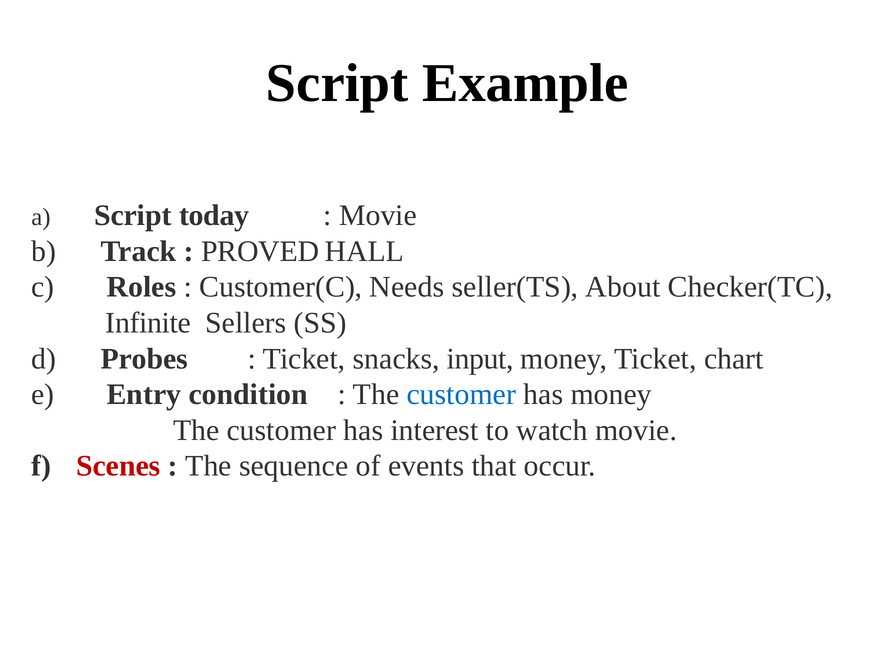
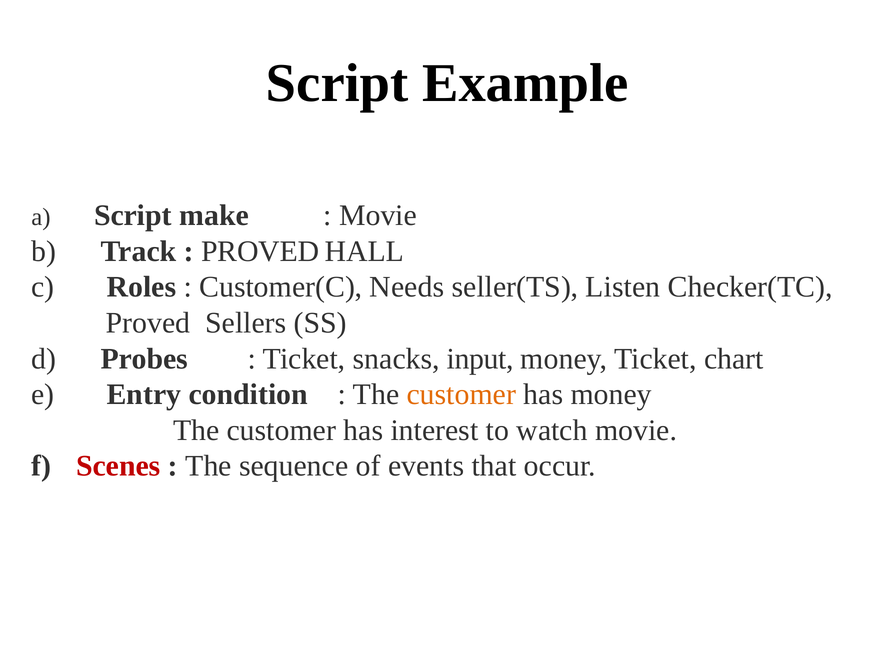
today: today -> make (214, 216)
About: About -> Listen (623, 287)
Infinite: Infinite -> Proved (148, 323)
customer colour: blue -> orange (461, 395)
